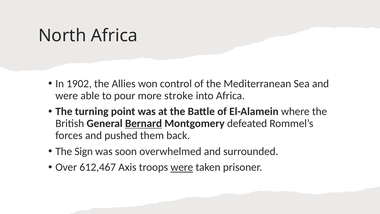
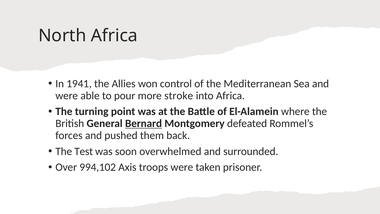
1902: 1902 -> 1941 (79, 84)
Sign: Sign -> Test (84, 151)
612,467: 612,467 -> 994,102 (98, 167)
were underline: present -> none (182, 167)
